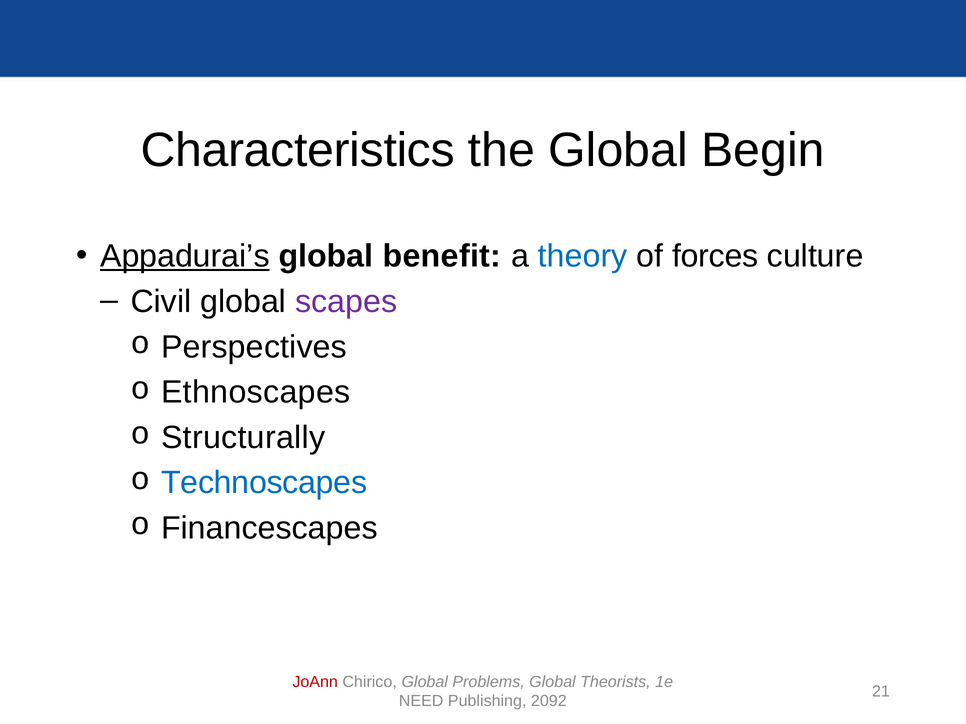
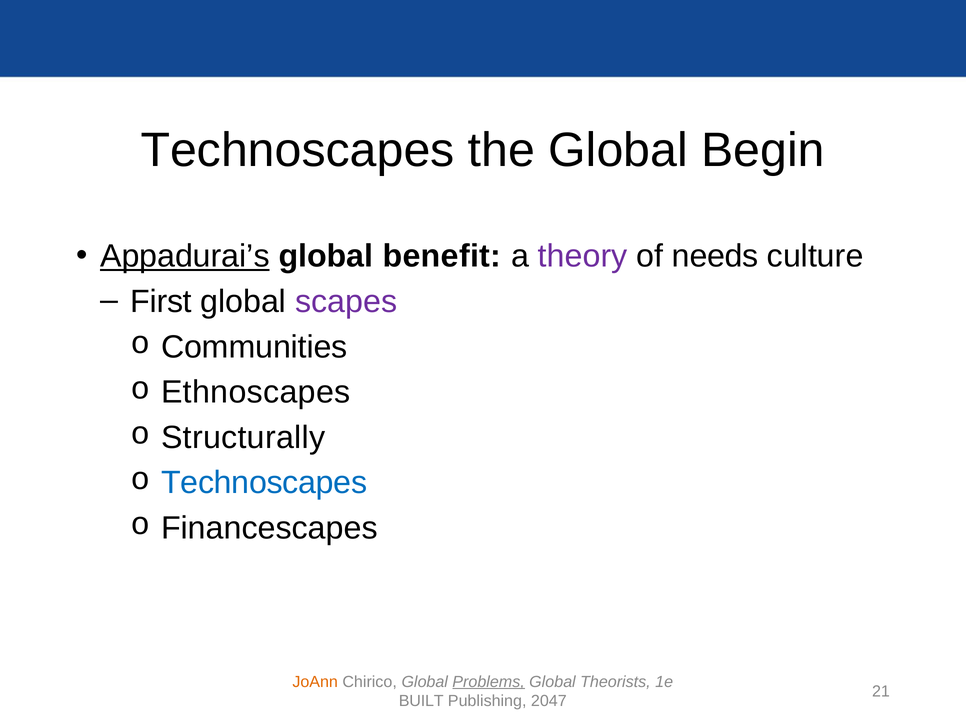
Characteristics: Characteristics -> Technoscapes (298, 151)
theory colour: blue -> purple (583, 257)
forces: forces -> needs (715, 257)
Civil: Civil -> First (161, 302)
Perspectives: Perspectives -> Communities (254, 347)
JoAnn colour: red -> orange (315, 682)
Problems underline: none -> present (489, 682)
NEED: NEED -> BUILT (421, 702)
2092: 2092 -> 2047 (549, 702)
